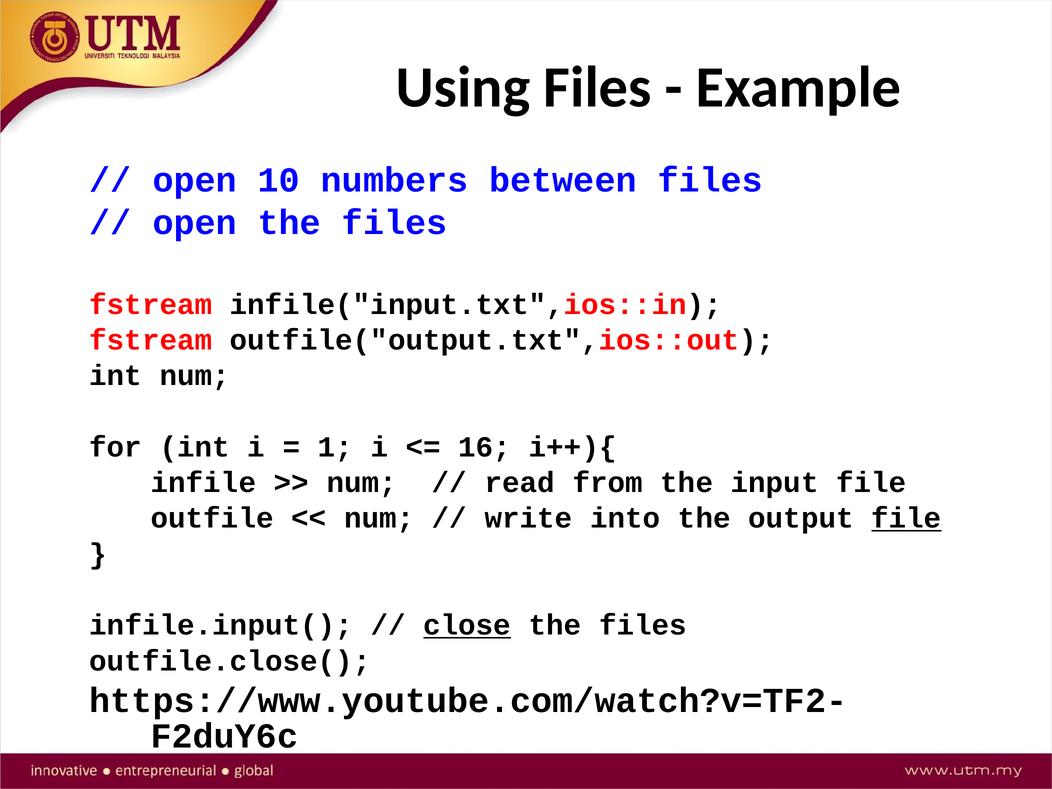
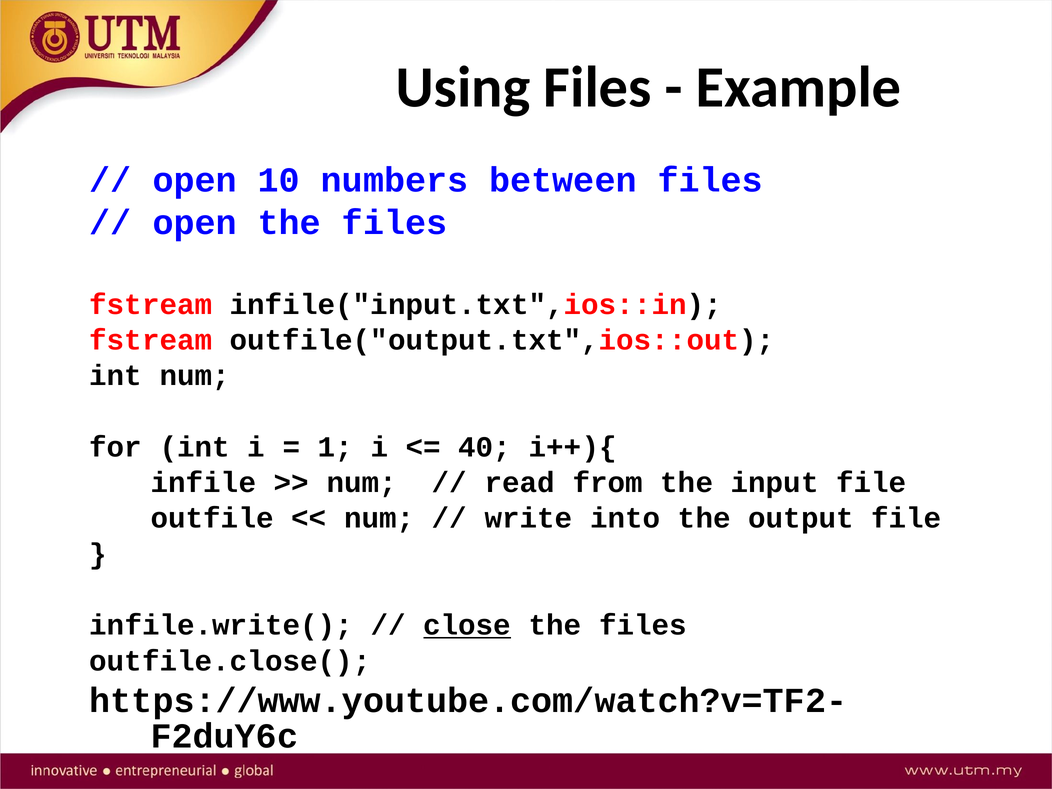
16: 16 -> 40 (485, 447)
file underline: present -> none (906, 518)
infile.input(: infile.input( -> infile.write( (221, 625)
